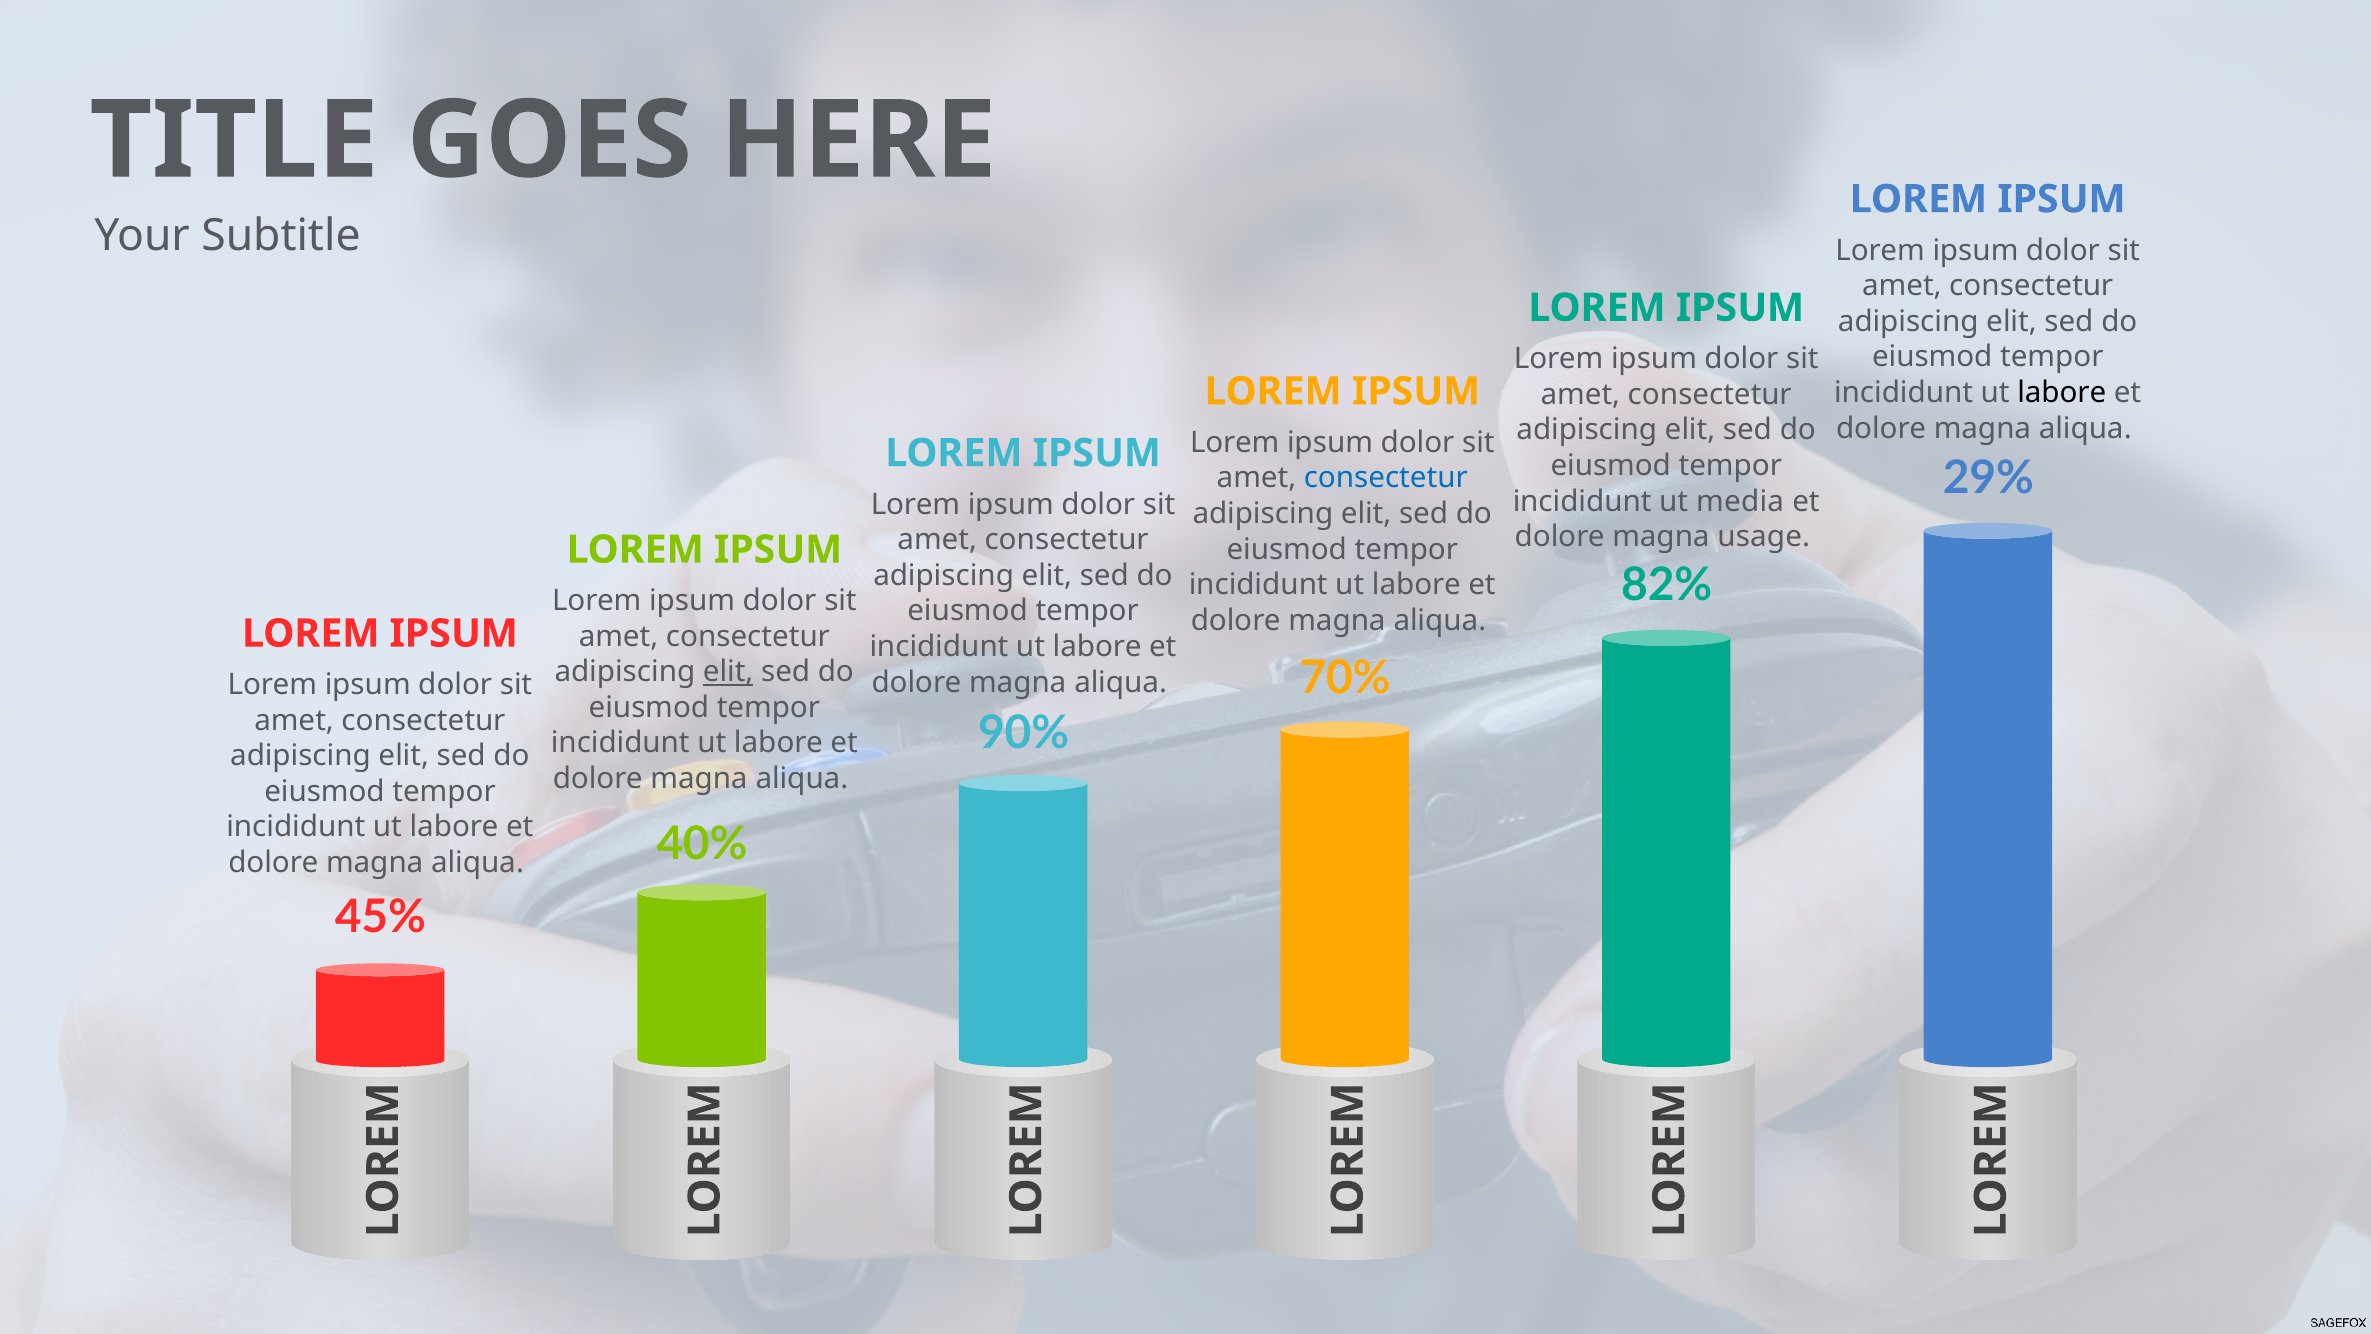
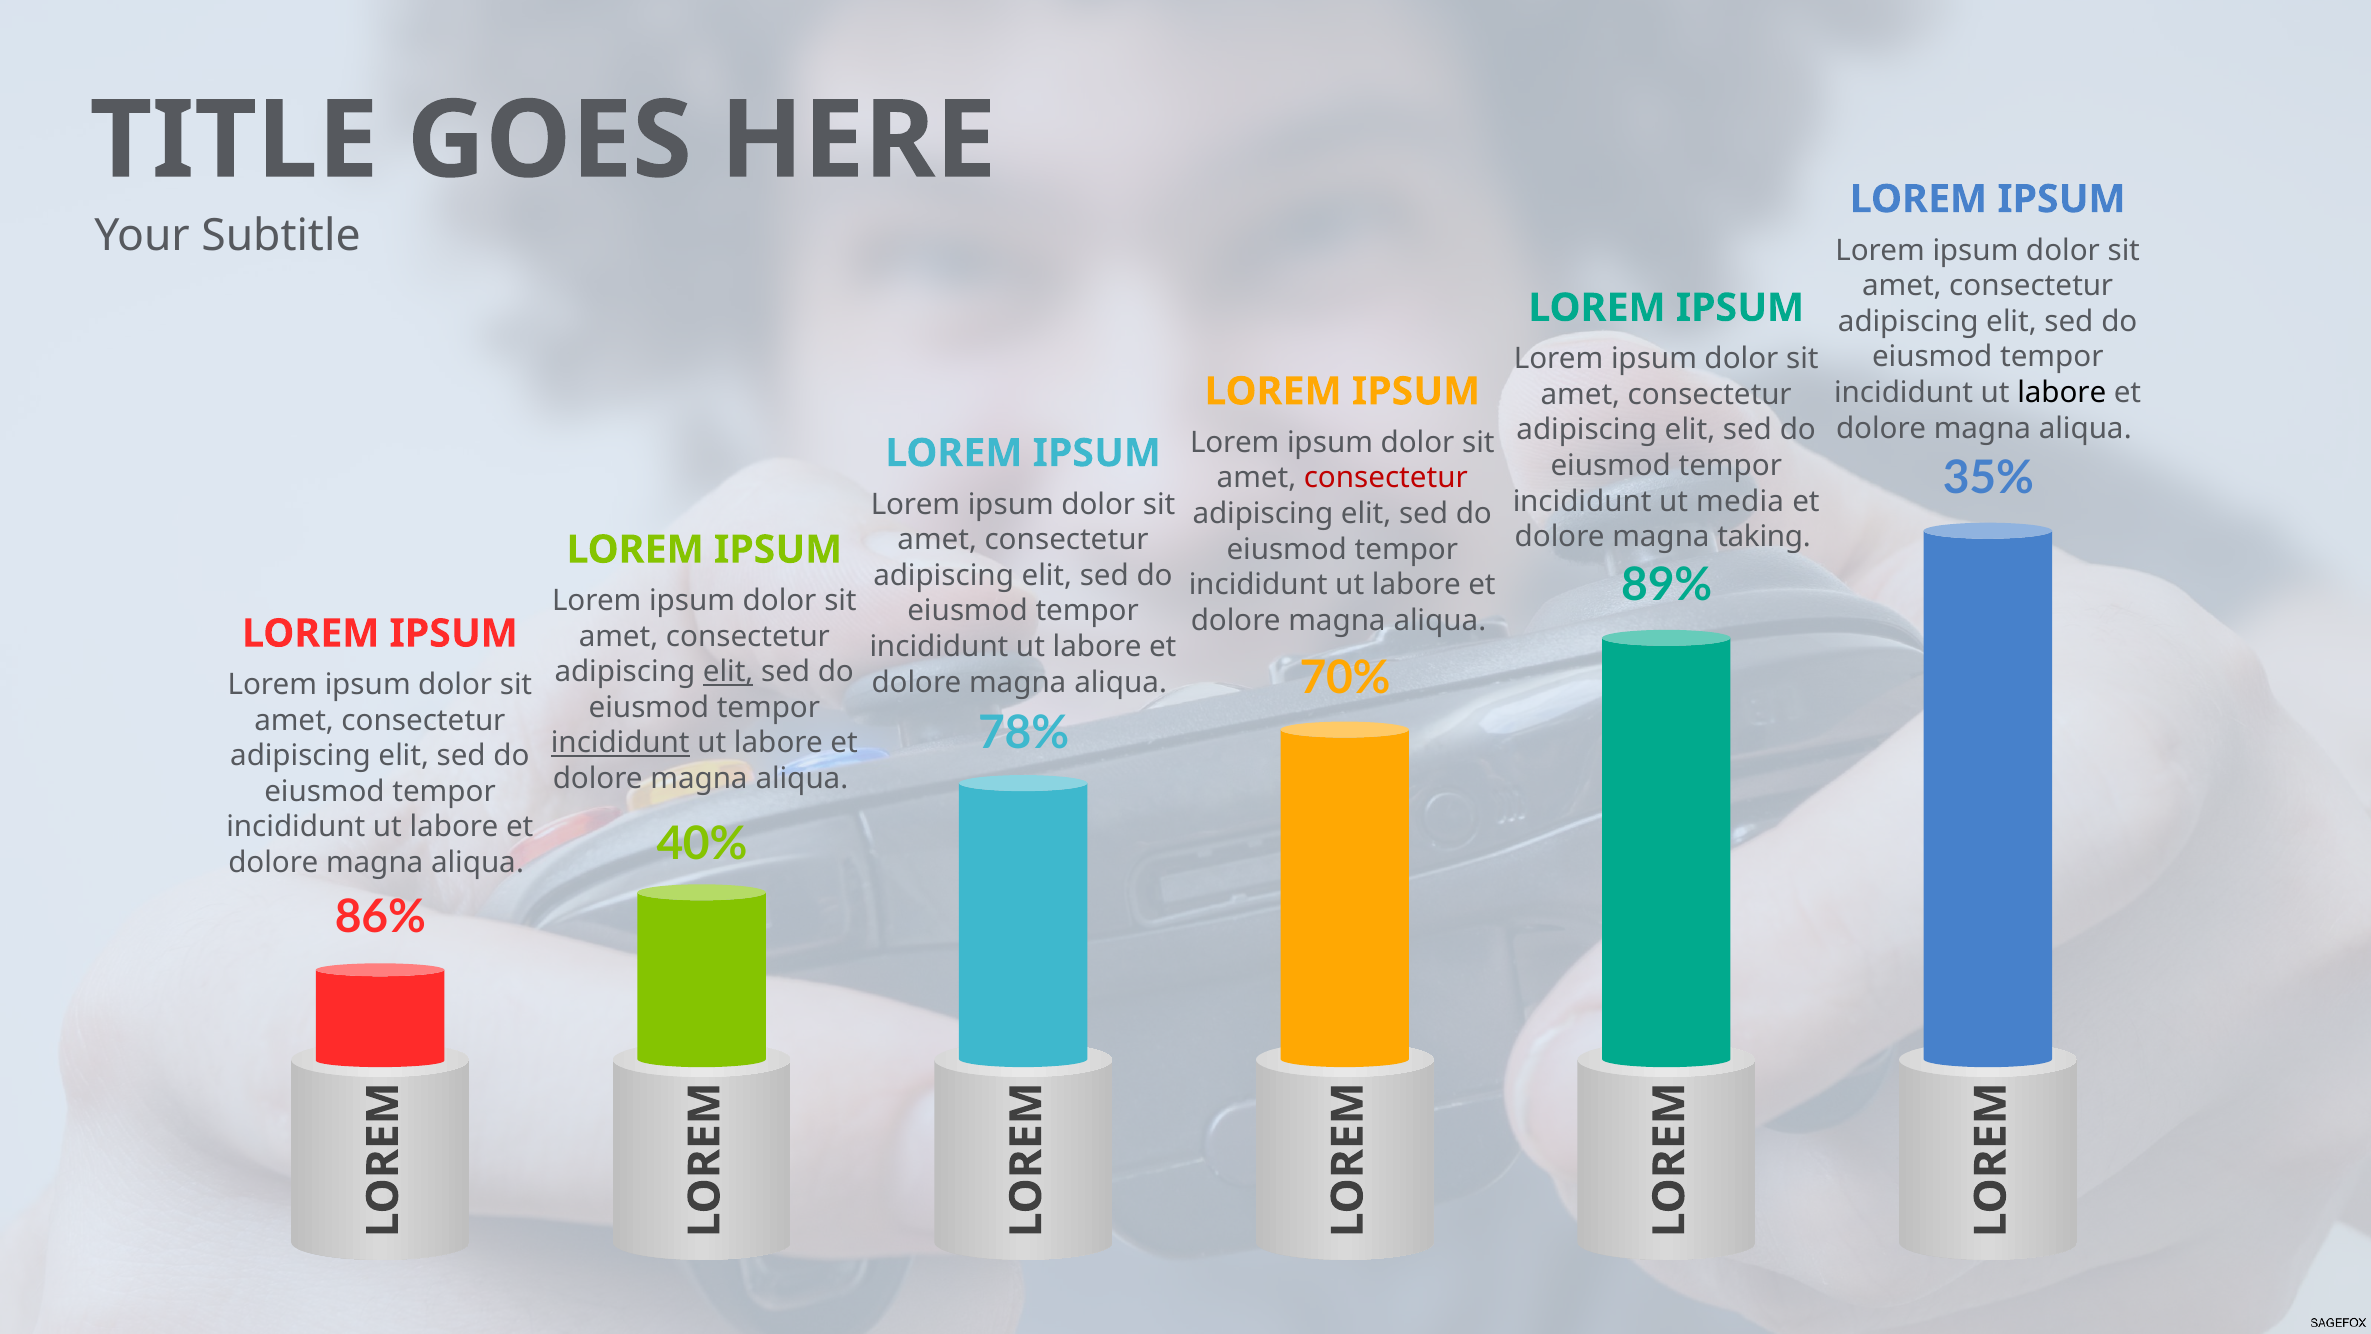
29%: 29% -> 35% (1988, 478)
consectetur colour: blue -> red (1386, 478)
usage: usage -> taking (1764, 537)
82%: 82% -> 89% (1667, 585)
90%: 90% -> 78% (1024, 733)
incididunt underline: none -> present (620, 743)
45%: 45% -> 86% (380, 917)
